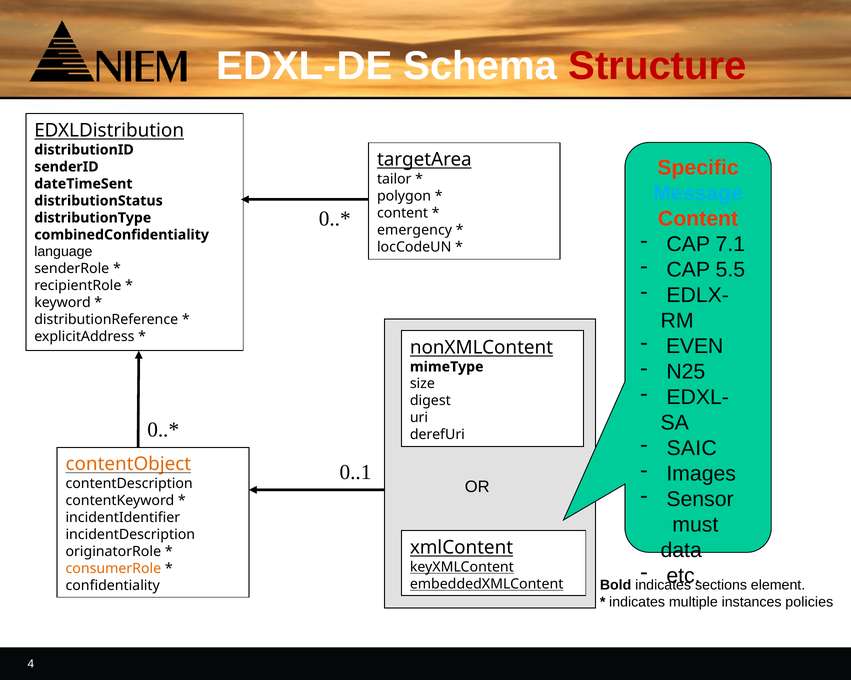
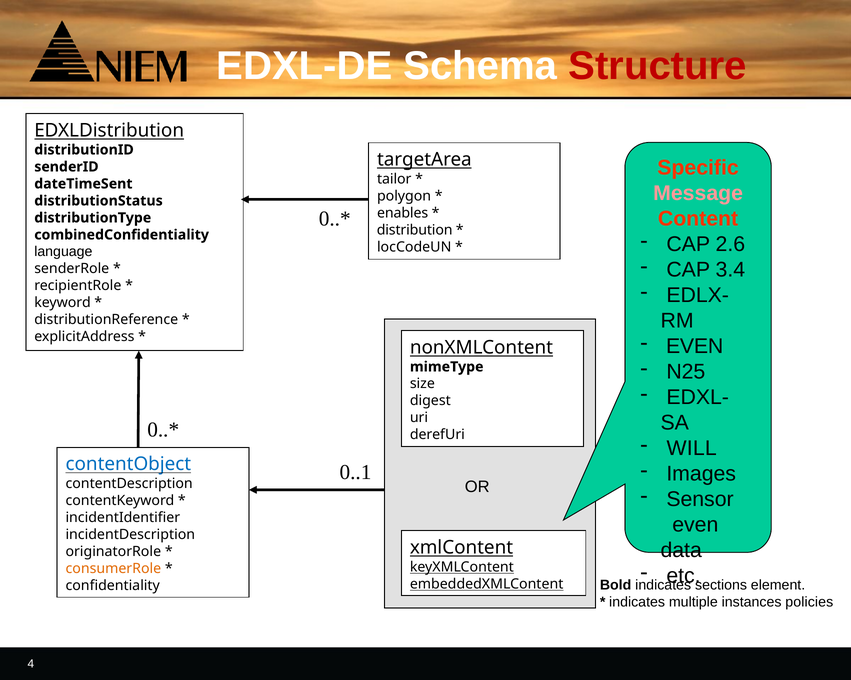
Message colour: light blue -> pink (698, 194)
content: content -> enables (403, 213)
emergency: emergency -> distribution (415, 230)
7.1: 7.1 -> 2.6 (730, 245)
5.5: 5.5 -> 3.4 (730, 270)
SAIC: SAIC -> WILL (692, 449)
contentObject colour: orange -> blue (128, 465)
must: must -> even (695, 526)
